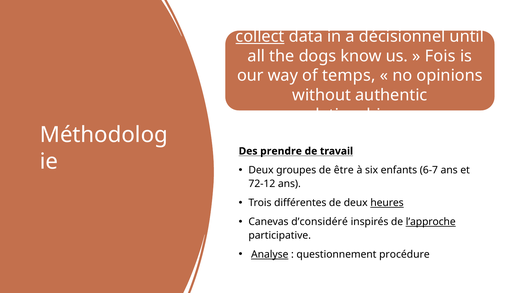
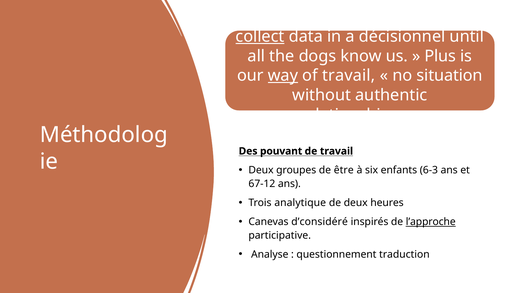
Fois: Fois -> Plus (440, 56)
way underline: none -> present (283, 76)
of temps: temps -> travail (349, 76)
opinions: opinions -> situation (450, 76)
prendre: prendre -> pouvant (281, 151)
6-7: 6-7 -> 6-3 (429, 170)
72-12: 72-12 -> 67-12 (262, 184)
différentes: différentes -> analytique (300, 203)
heures underline: present -> none (387, 203)
Analyse underline: present -> none (270, 254)
procédure: procédure -> traduction (404, 254)
